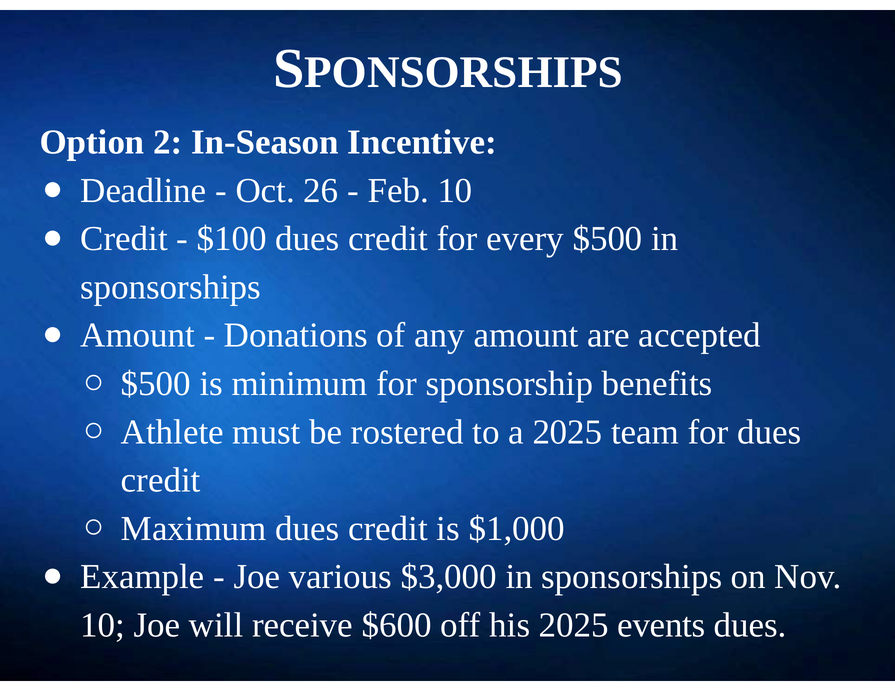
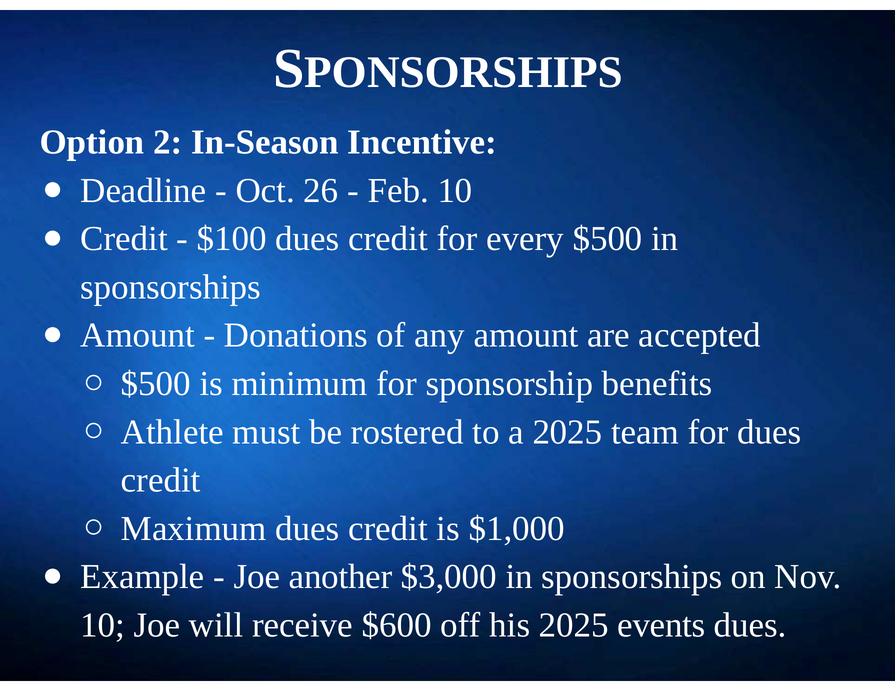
various: various -> another (341, 577)
